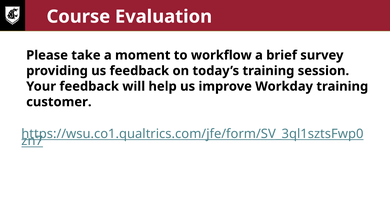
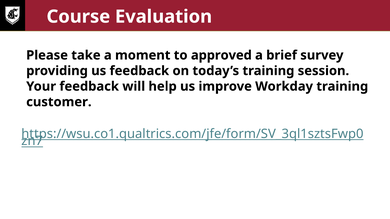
workflow: workflow -> approved (221, 55)
